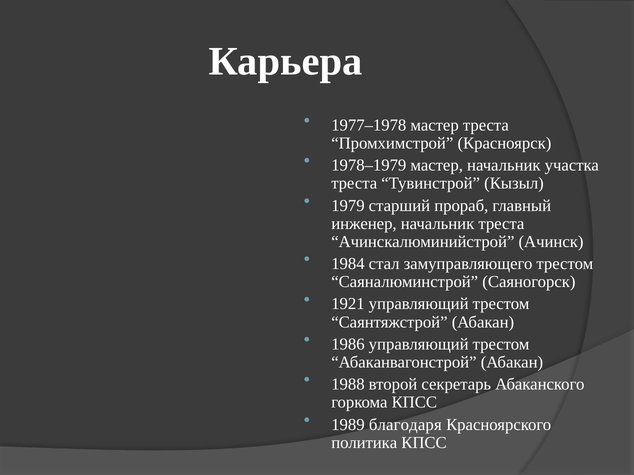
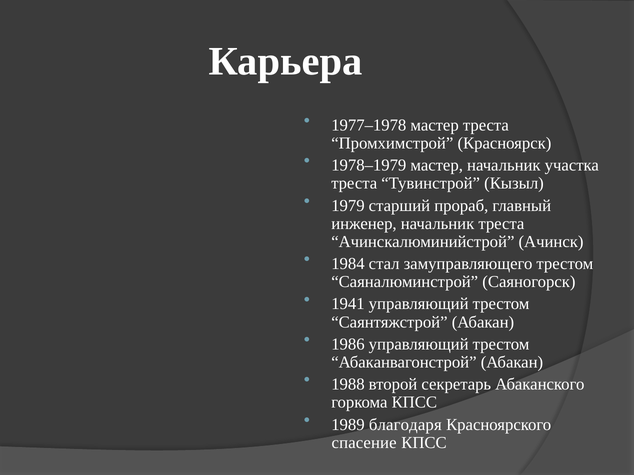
1921: 1921 -> 1941 (348, 304)
политика: политика -> спасение (364, 443)
